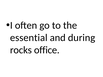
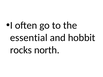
during: during -> hobbit (82, 38)
office: office -> north (47, 50)
